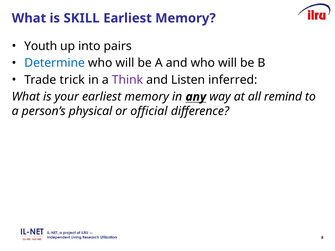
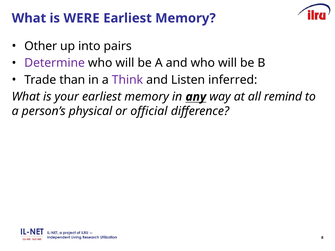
SKILL: SKILL -> WERE (82, 18)
Youth: Youth -> Other (41, 46)
Determine colour: blue -> purple (55, 63)
trick: trick -> than (72, 80)
